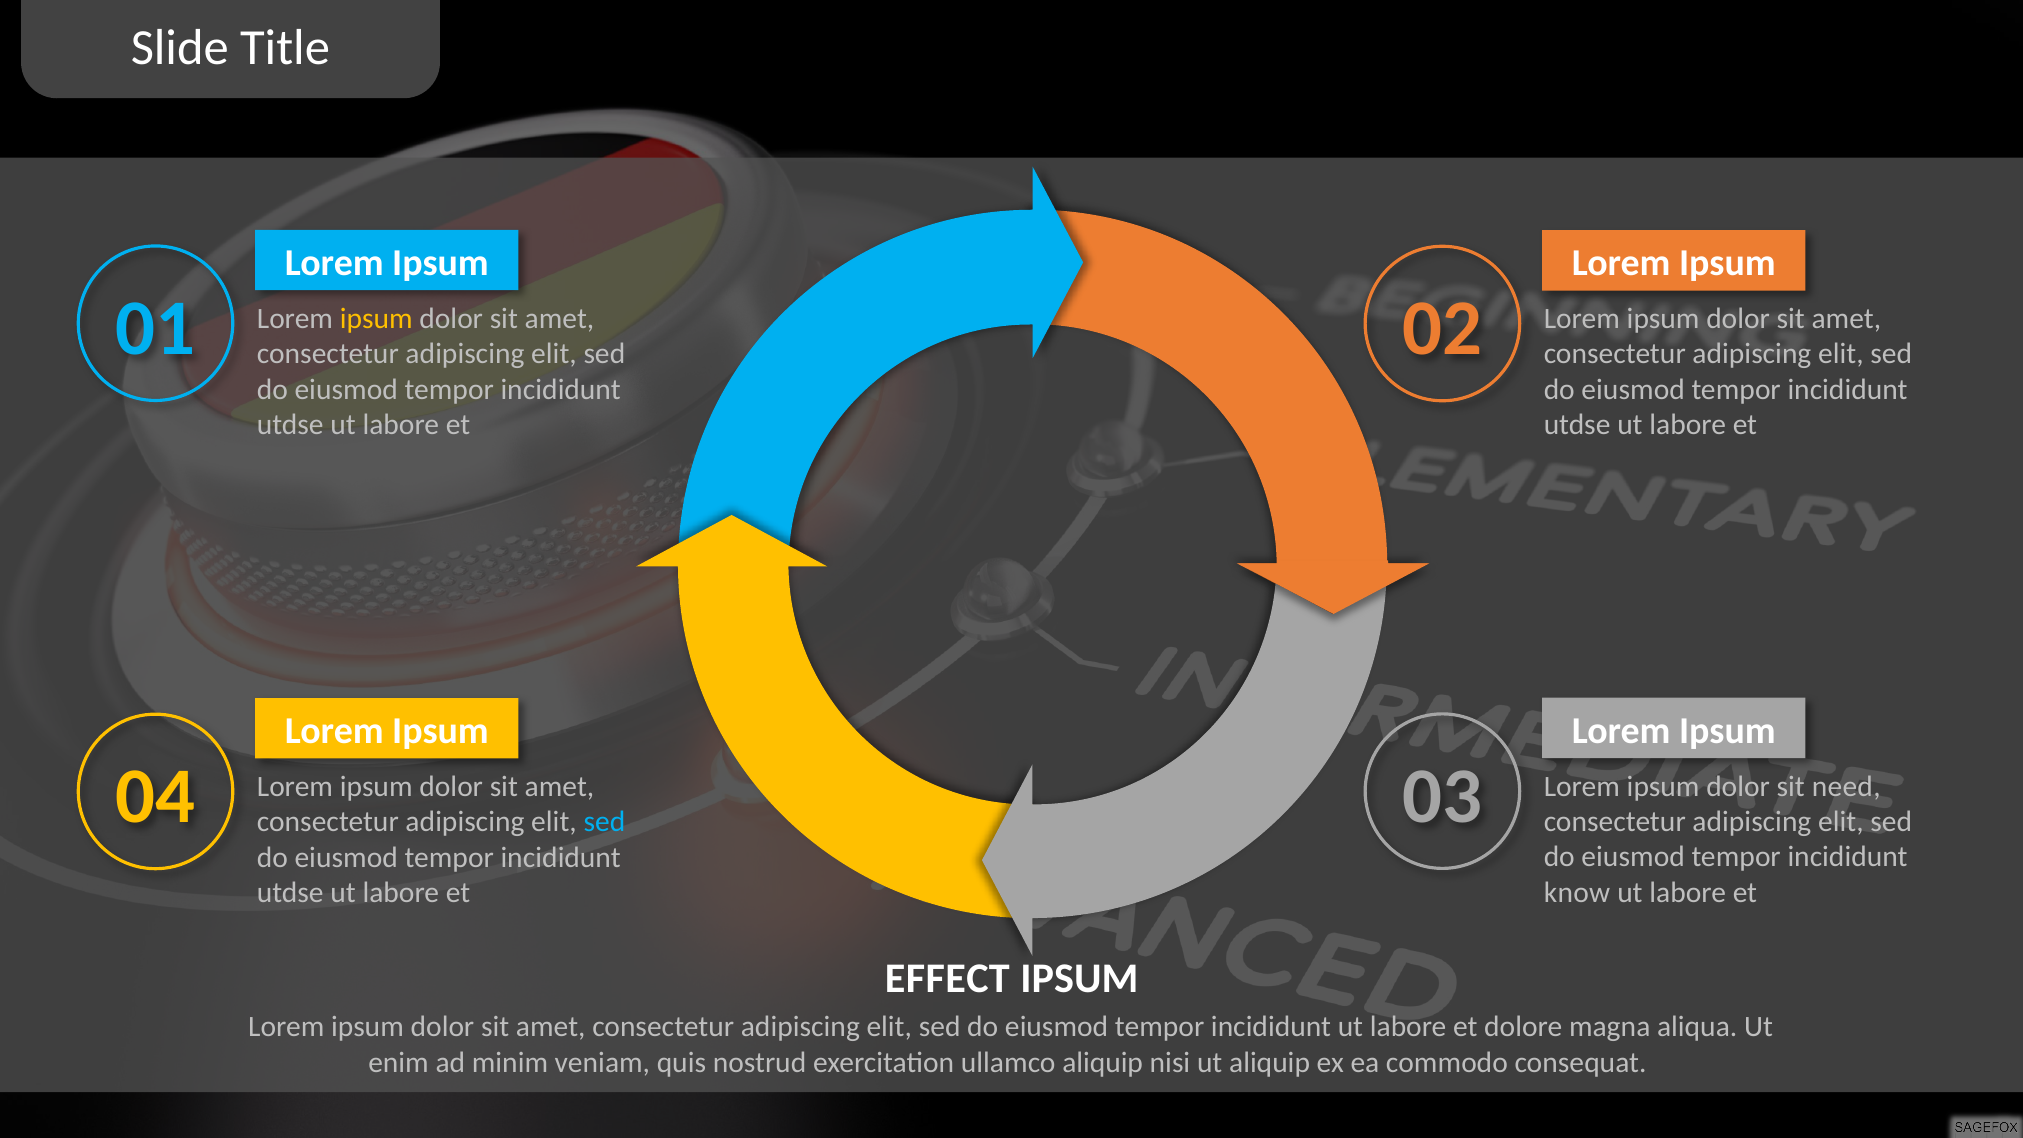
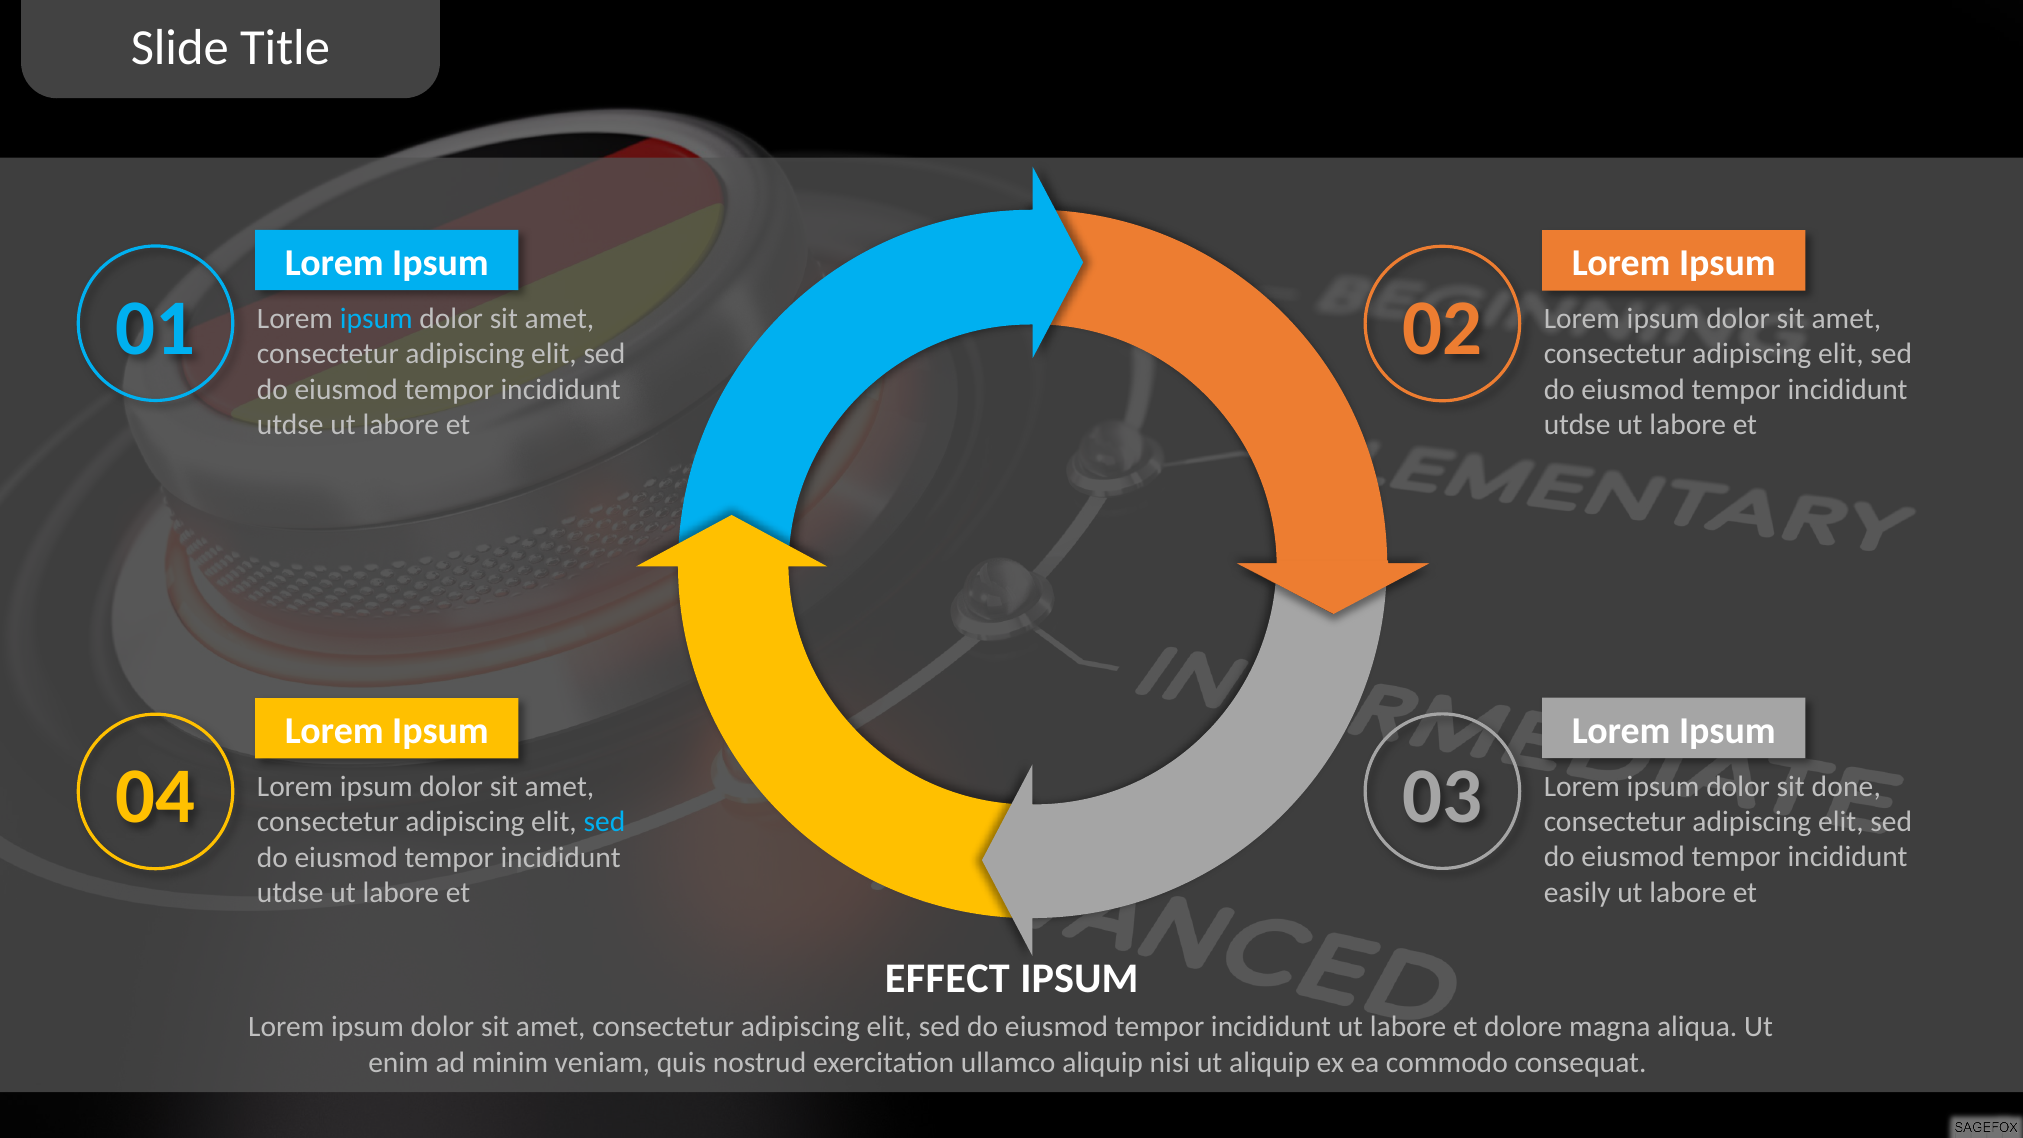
ipsum colour: yellow -> light blue (376, 318)
need: need -> done (1846, 786)
know: know -> easily (1577, 893)
